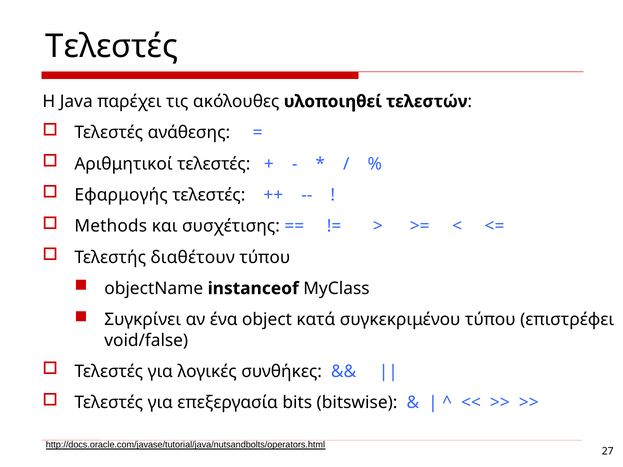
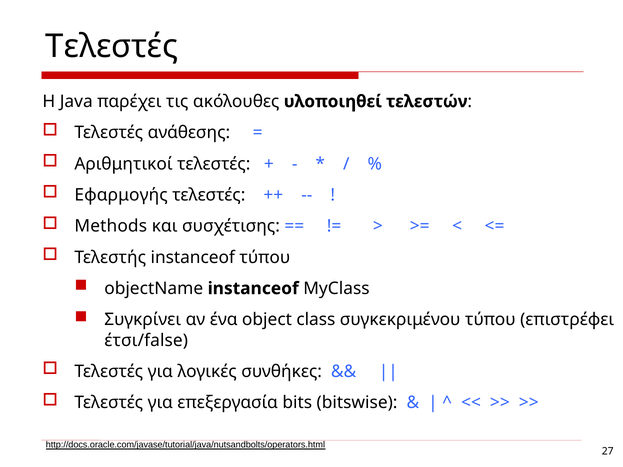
Τελεστής διαθέτουν: διαθέτουν -> instanceof (193, 257)
κατά: κατά -> class (316, 320)
void/false: void/false -> έτσι/false (146, 341)
